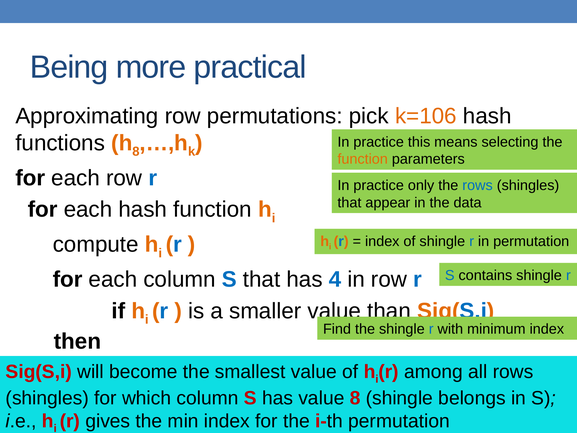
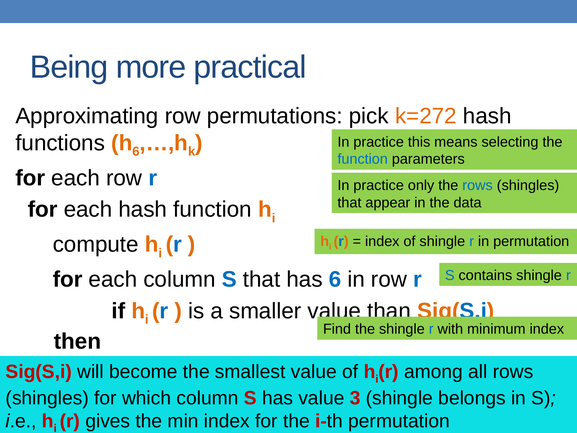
k=106: k=106 -> k=272 (426, 116)
8: 8 -> 6 (136, 152)
function colour: orange -> blue (363, 159)
has 4: 4 -> 6 (335, 279)
value 8: 8 -> 3 (355, 398)
